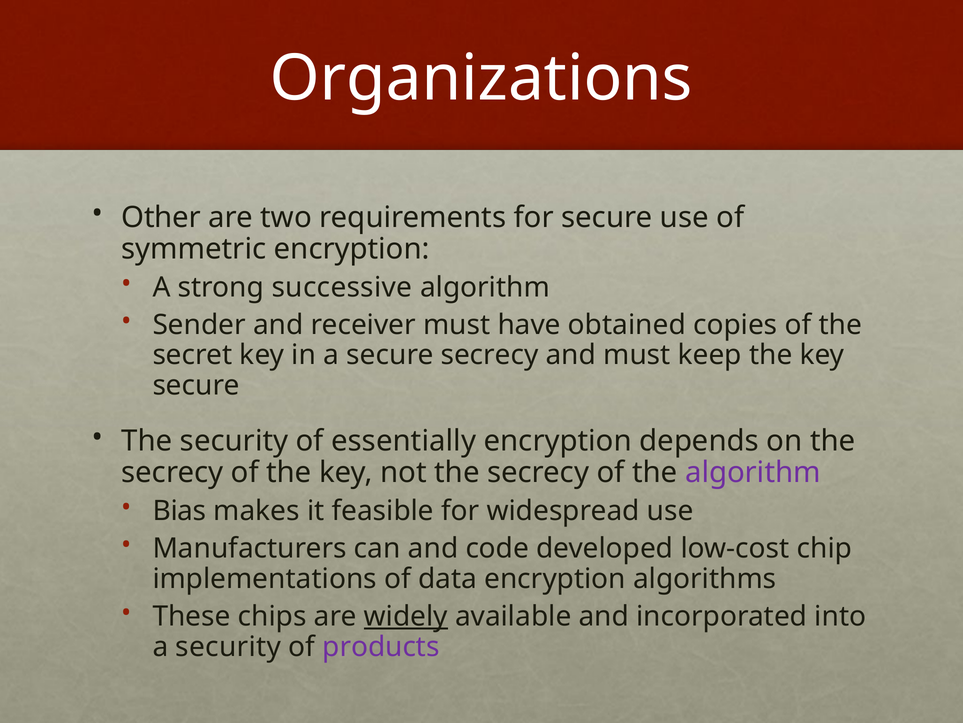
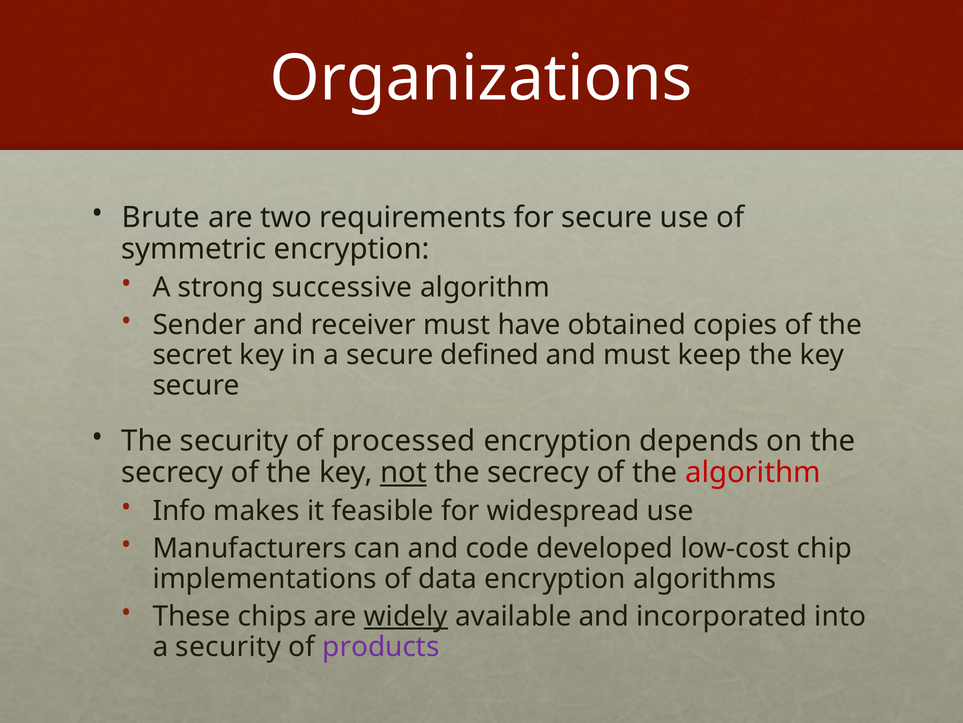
Other: Other -> Brute (161, 217)
secure secrecy: secrecy -> defined (490, 355)
essentially: essentially -> processed (404, 440)
not underline: none -> present (403, 472)
algorithm colour: purple -> red (753, 472)
Bias: Bias -> Info (179, 510)
